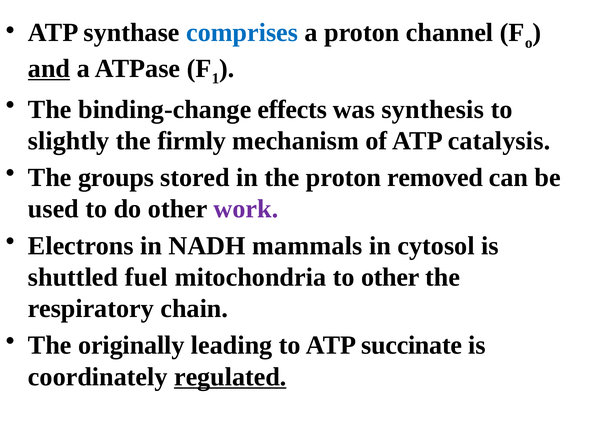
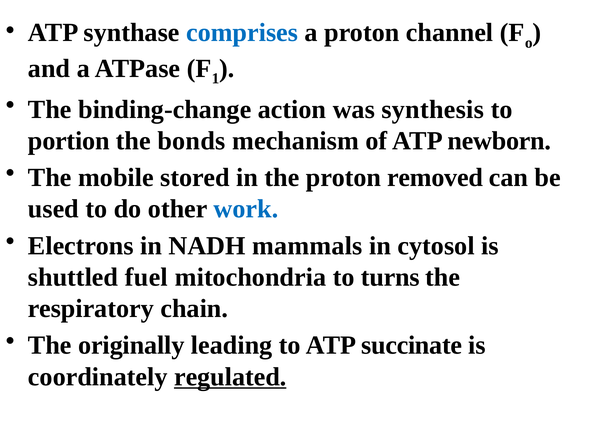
and underline: present -> none (49, 68)
effects: effects -> action (292, 109)
slightly: slightly -> portion (69, 141)
firmly: firmly -> bonds (191, 141)
catalysis: catalysis -> newborn (499, 141)
groups: groups -> mobile (116, 177)
work colour: purple -> blue (246, 209)
to other: other -> turns (390, 277)
